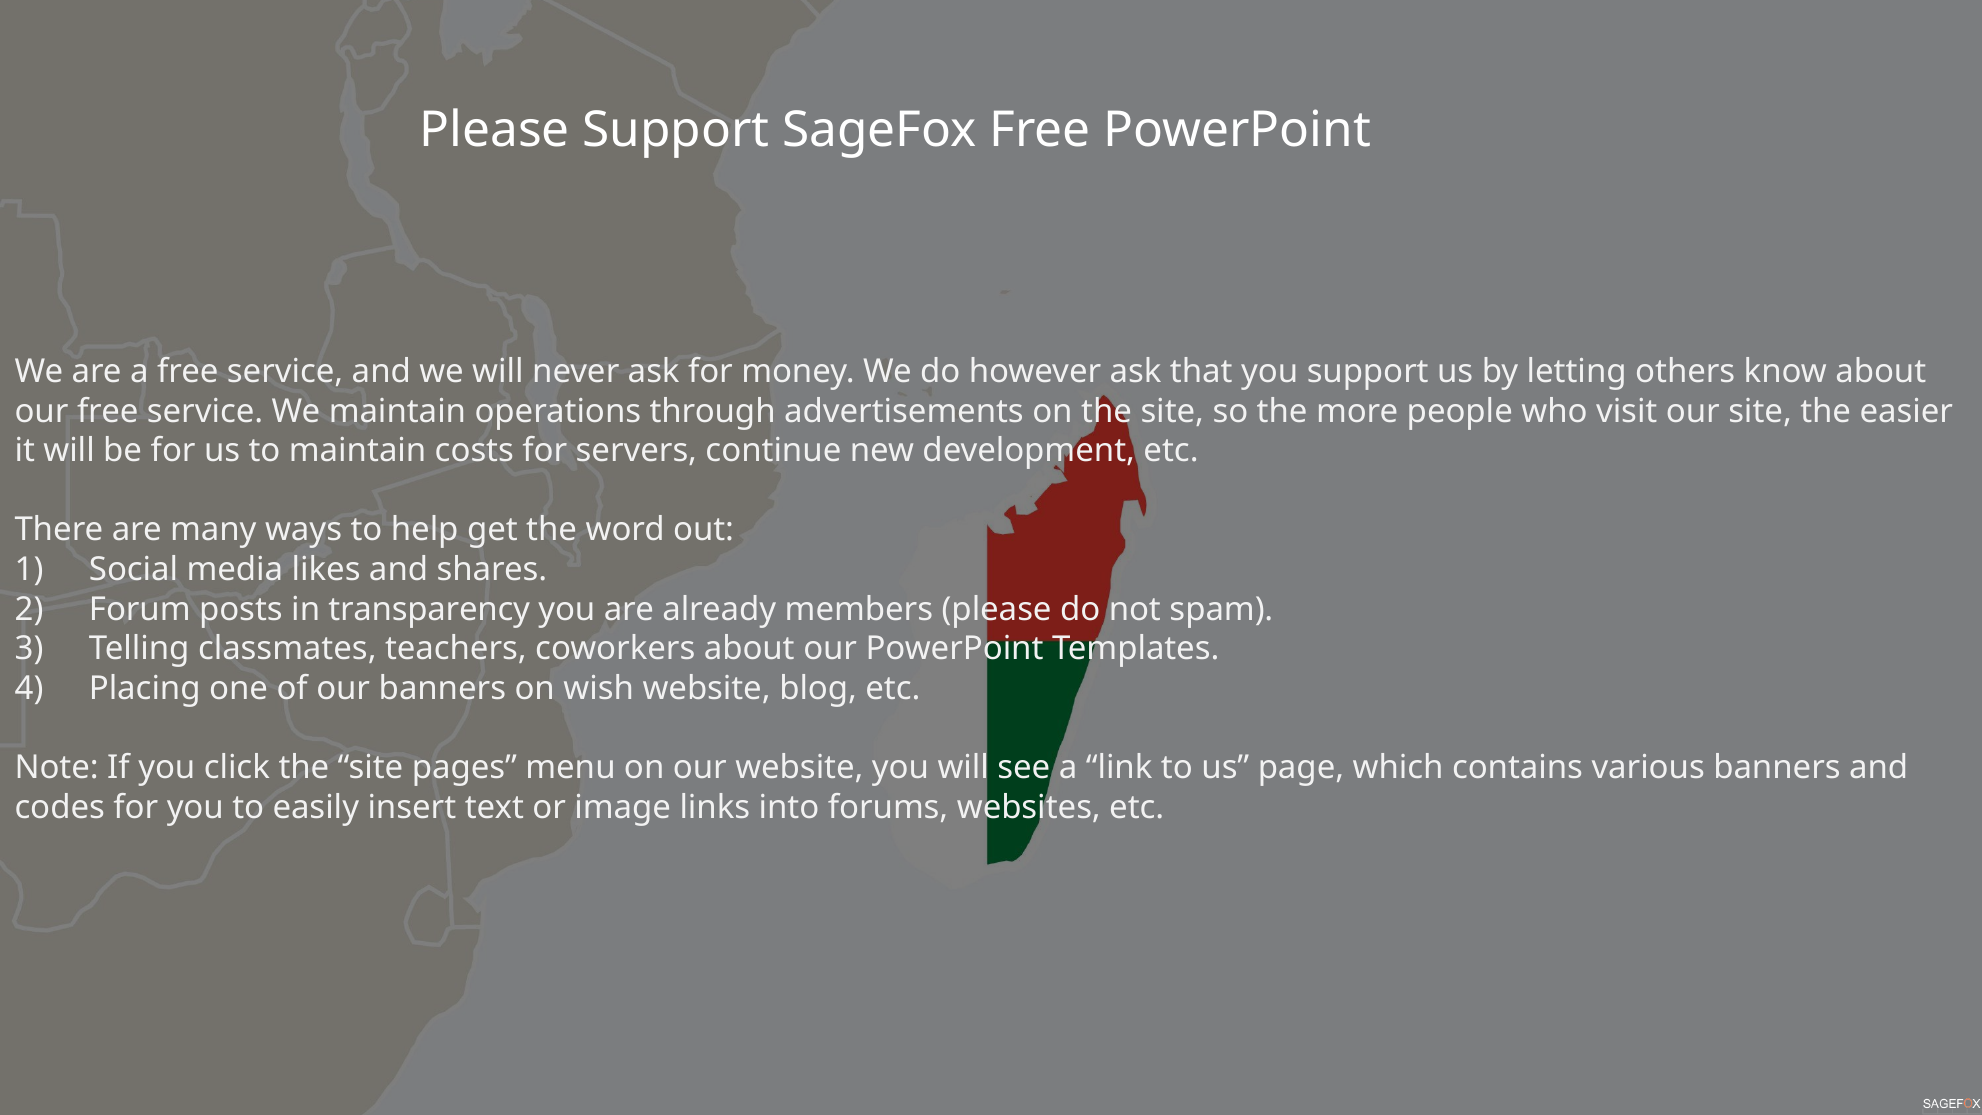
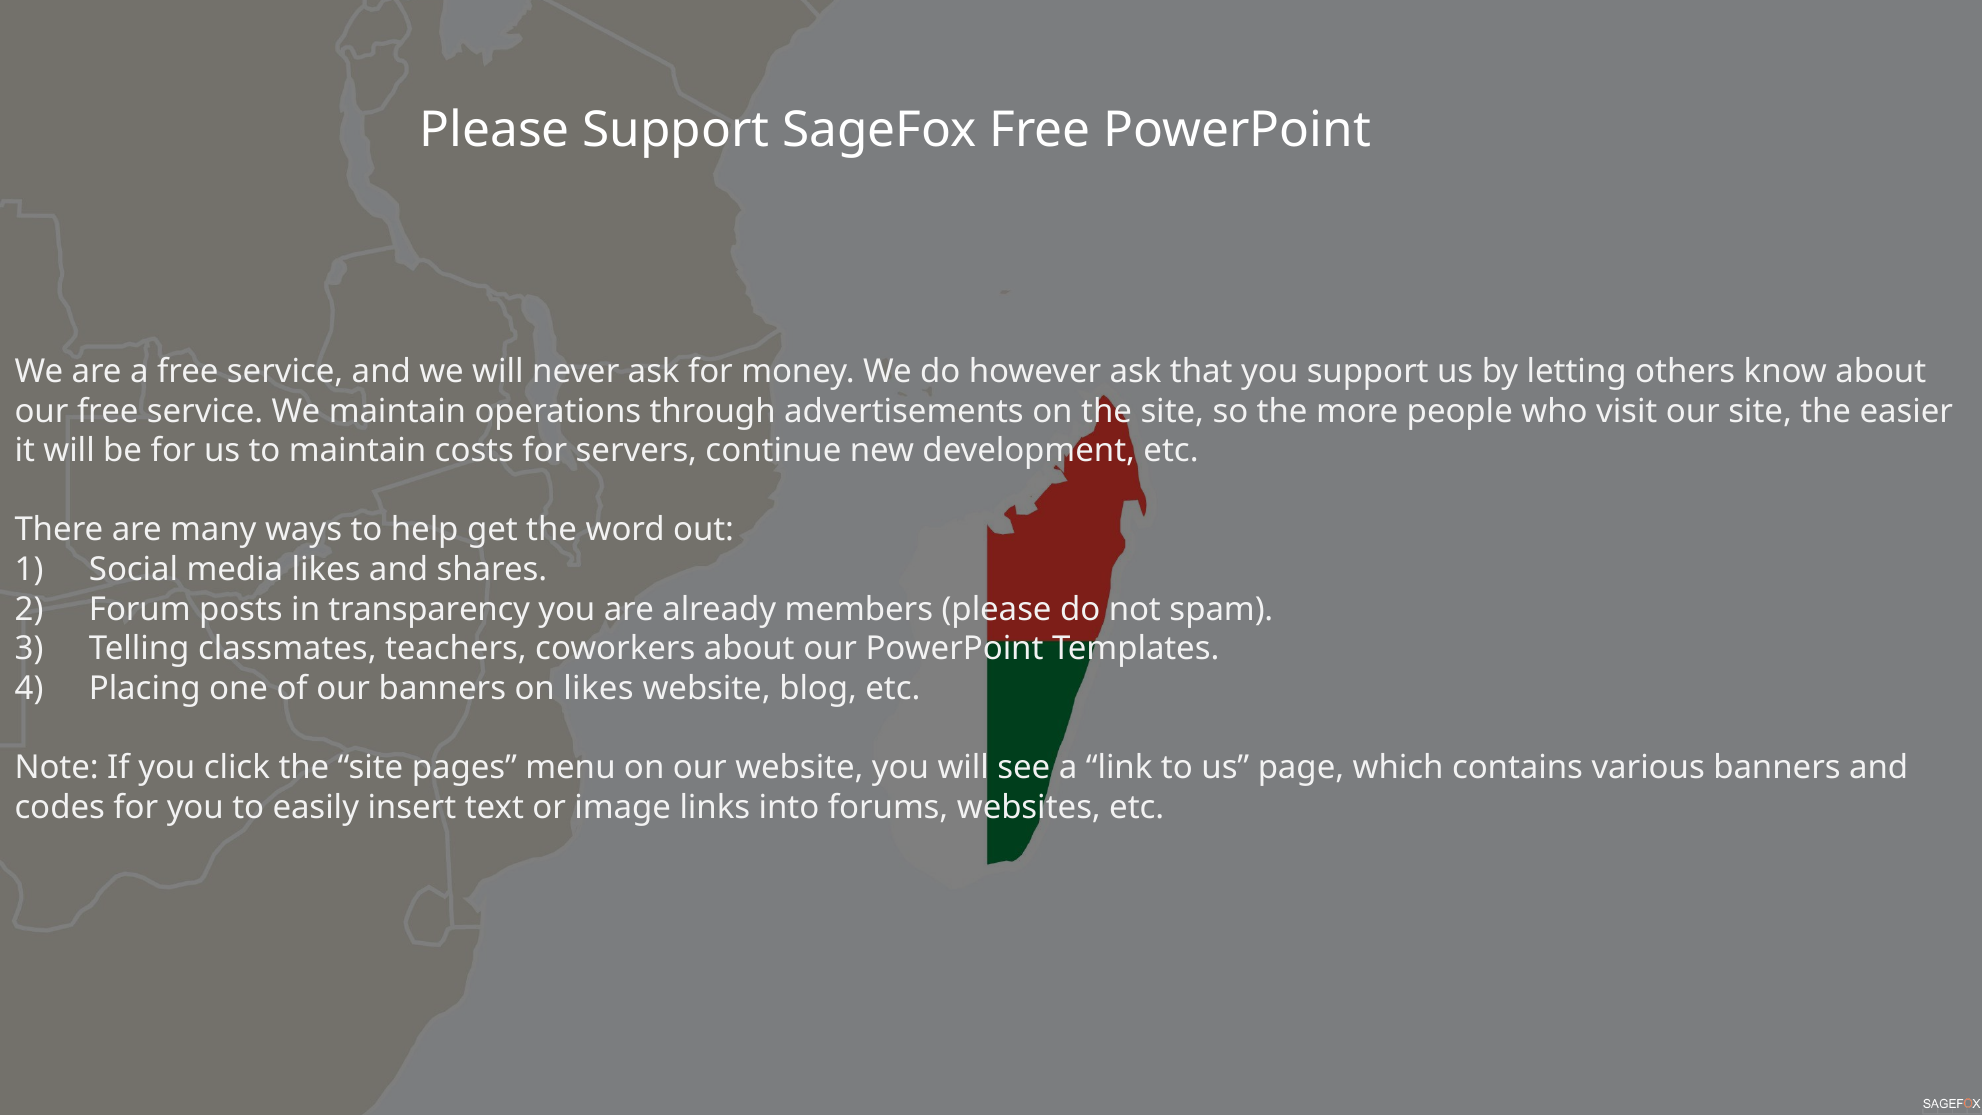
on wish: wish -> likes (599, 688)
